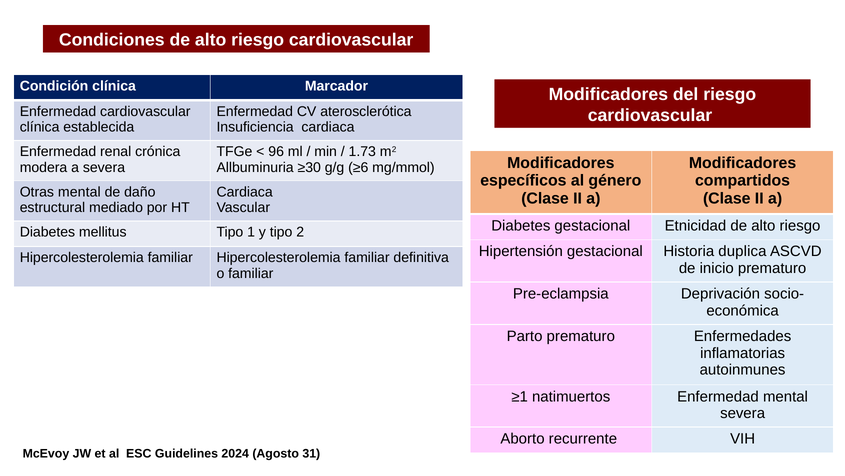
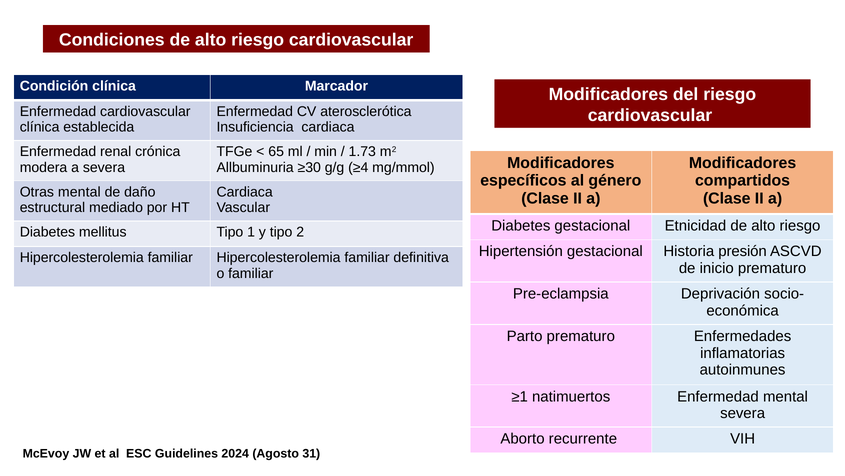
96: 96 -> 65 (276, 152)
≥6: ≥6 -> ≥4 (358, 167)
duplica: duplica -> presión (743, 251)
